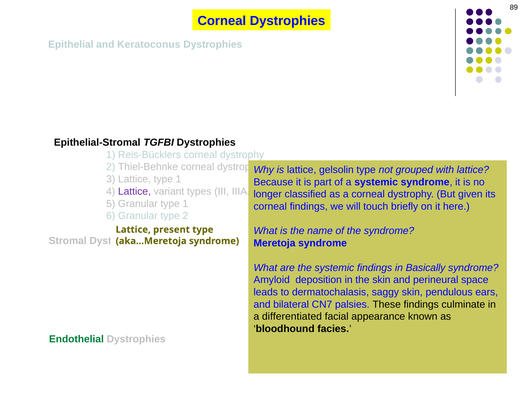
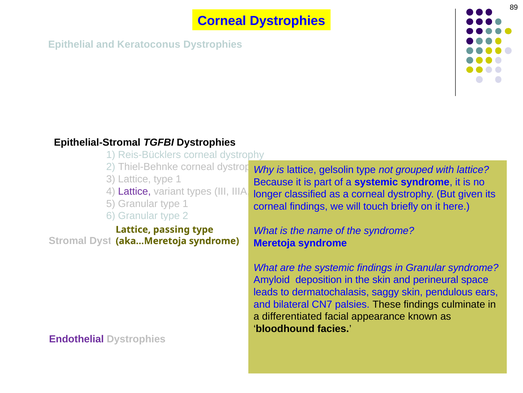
present: present -> passing (171, 229)
in Basically: Basically -> Granular (426, 267)
Endothelial colour: green -> purple (76, 338)
